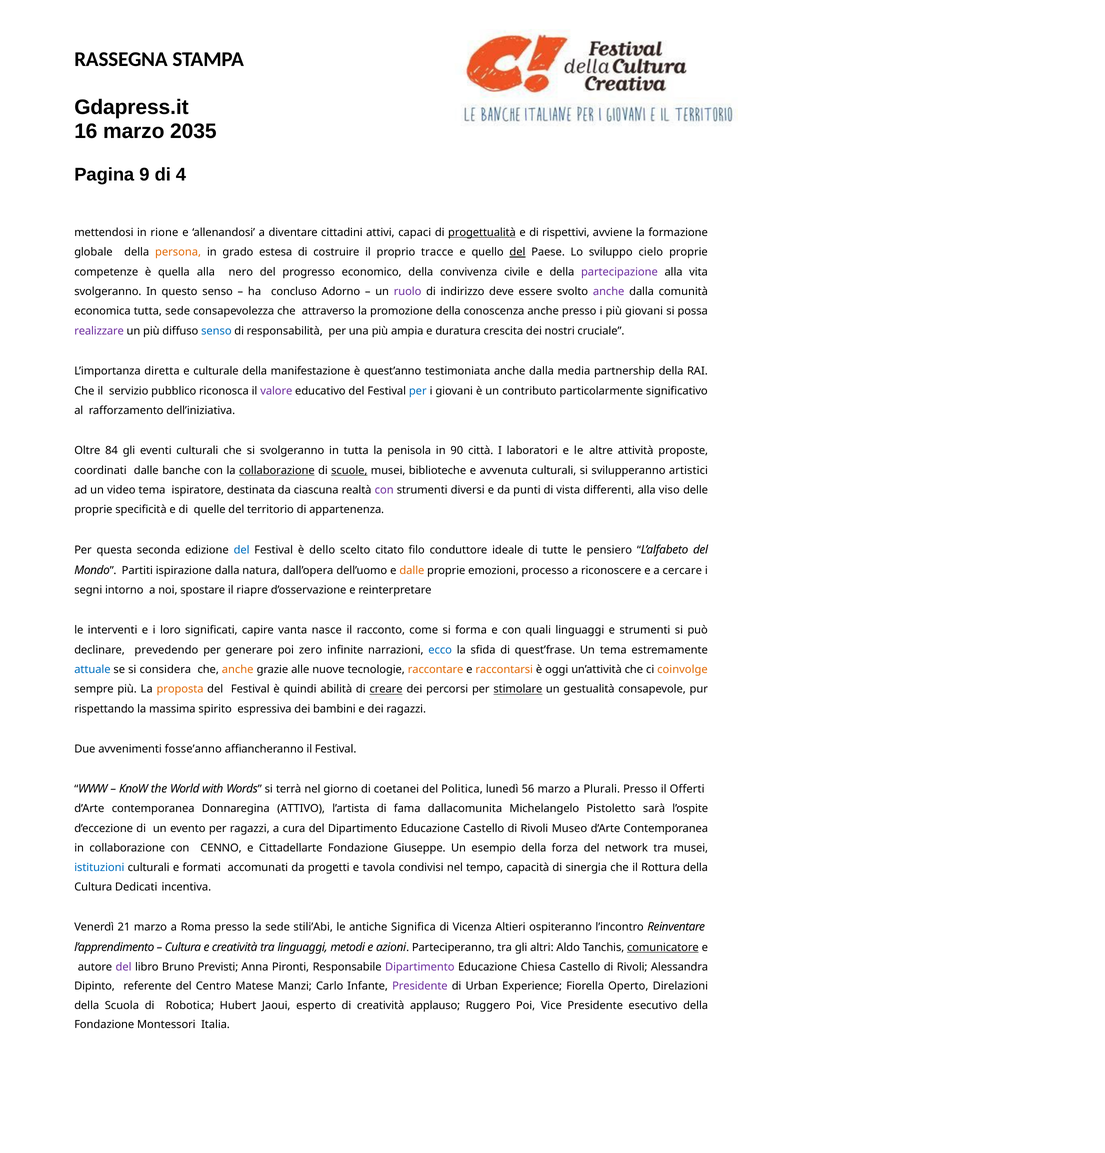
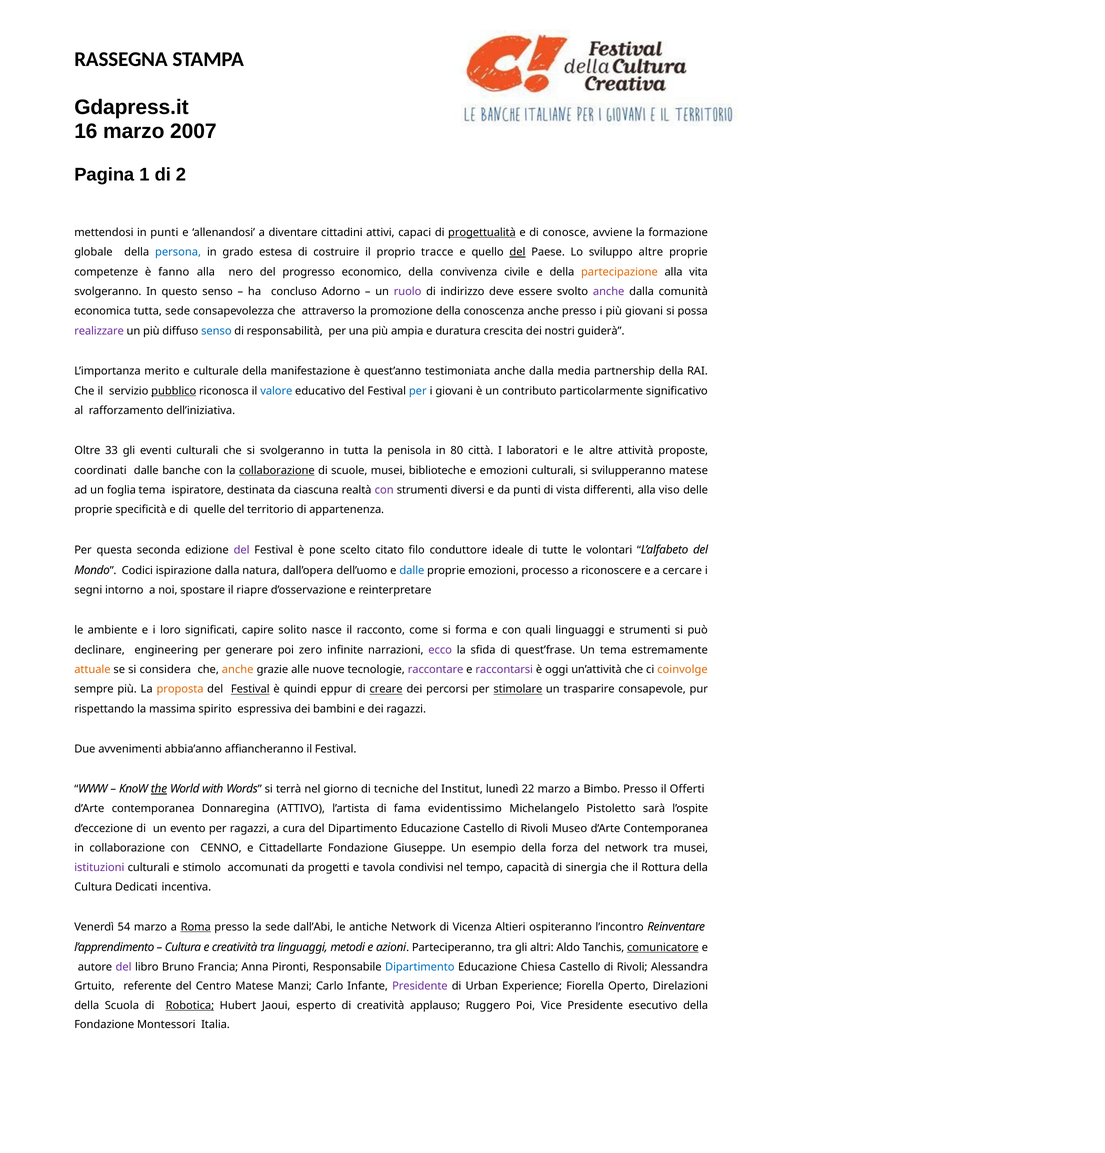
2035: 2035 -> 2007 (193, 131)
9: 9 -> 1 (144, 175)
4: 4 -> 2 (181, 175)
in rione: rione -> punti (164, 233)
rispettivi: rispettivi -> conosce (566, 233)
persona colour: orange -> blue (178, 252)
sviluppo cielo: cielo -> altre (651, 252)
quella: quella -> fanno (174, 272)
partecipazione colour: purple -> orange (619, 272)
cruciale: cruciale -> guiderà (601, 331)
diretta: diretta -> merito (162, 371)
pubblico underline: none -> present (174, 391)
valore colour: purple -> blue (276, 391)
84: 84 -> 33 (111, 451)
90: 90 -> 80 (457, 451)
scuole underline: present -> none (349, 471)
e avvenuta: avvenuta -> emozioni (504, 471)
svilupperanno artistici: artistici -> matese (688, 471)
video: video -> foglia (121, 490)
del colour: blue -> purple (242, 550)
dello: dello -> pone (322, 550)
pensiero: pensiero -> volontari (609, 550)
Partiti: Partiti -> Codici (137, 571)
dalle colour: orange -> blue (412, 571)
interventi: interventi -> ambiente (113, 631)
vanta: vanta -> solito (293, 631)
prevedendo: prevedendo -> engineering (166, 650)
ecco colour: blue -> purple (440, 650)
attuale colour: blue -> orange (92, 670)
raccontare colour: orange -> purple (436, 670)
raccontarsi colour: orange -> purple (504, 670)
Festival underline: none -> present (250, 690)
abilità: abilità -> eppur (336, 690)
gestualità: gestualità -> trasparire (589, 690)
fosse’anno: fosse’anno -> abbia’anno (193, 749)
the underline: none -> present (159, 789)
coetanei: coetanei -> tecniche (396, 790)
Politica: Politica -> Institut (462, 790)
56: 56 -> 22 (528, 790)
Plurali: Plurali -> Bimbo (602, 790)
dallacomunita: dallacomunita -> evidentissimo (465, 809)
istituzioni colour: blue -> purple (99, 868)
formati: formati -> stimolo (202, 868)
21: 21 -> 54 (124, 927)
Roma underline: none -> present (196, 927)
stili’Abi: stili’Abi -> dall’Abi (313, 927)
antiche Significa: Significa -> Network (413, 927)
Previsti: Previsti -> Francia (218, 967)
Dipartimento colour: purple -> blue (420, 967)
Dipinto: Dipinto -> Grtuito (94, 987)
Robotica underline: none -> present (190, 1006)
